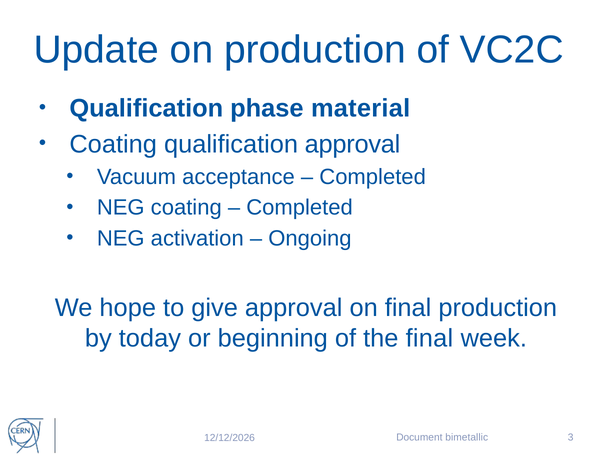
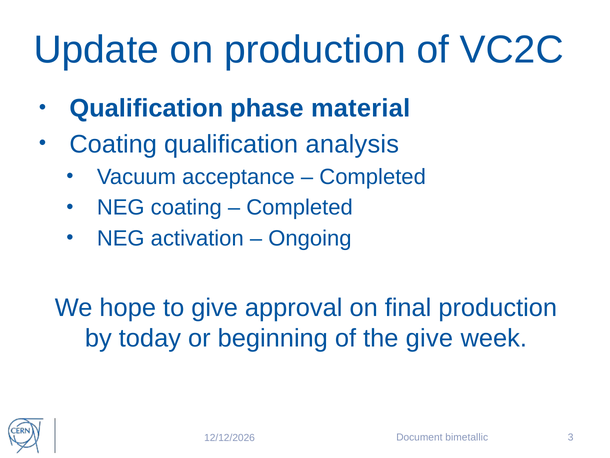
qualification approval: approval -> analysis (352, 144)
the final: final -> give (429, 338)
